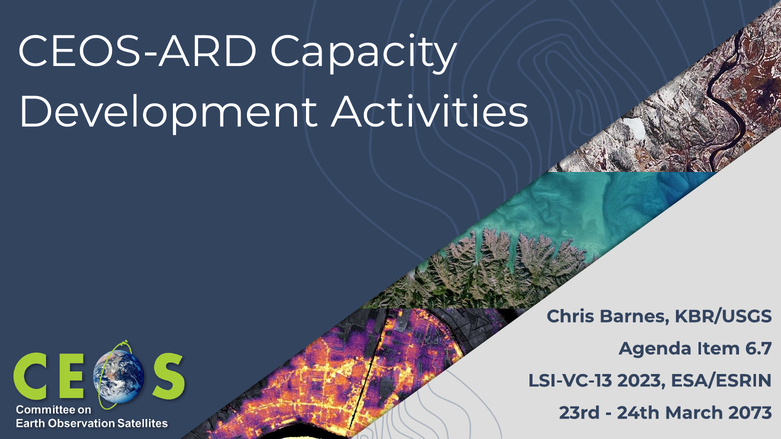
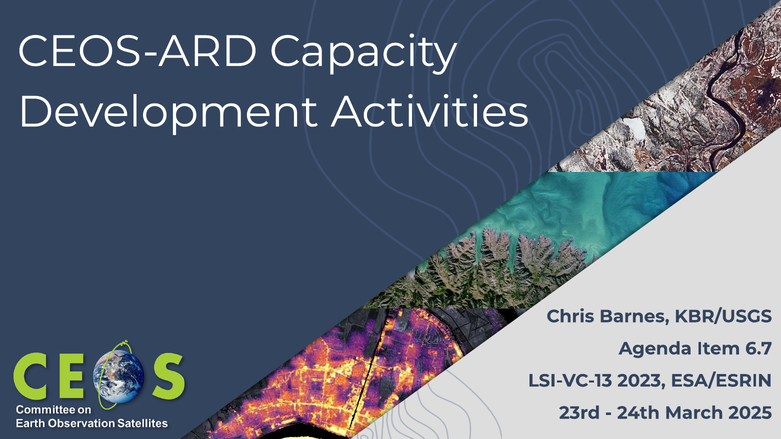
2073: 2073 -> 2025 (750, 413)
